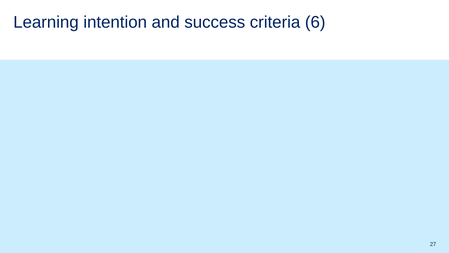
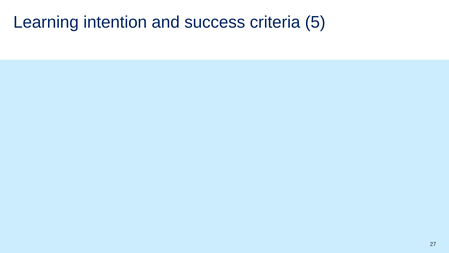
6: 6 -> 5 (315, 22)
